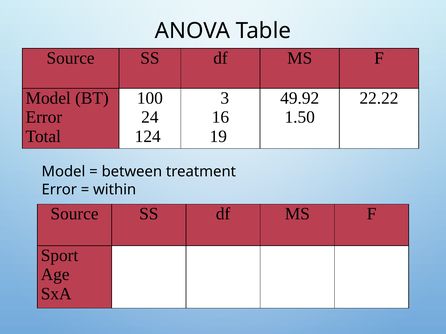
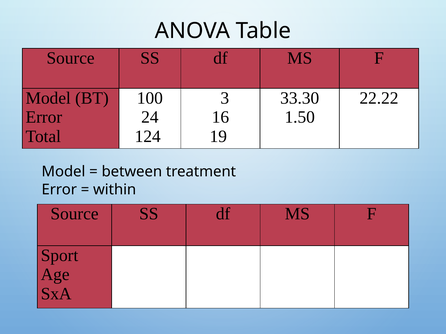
49.92: 49.92 -> 33.30 (300, 98)
